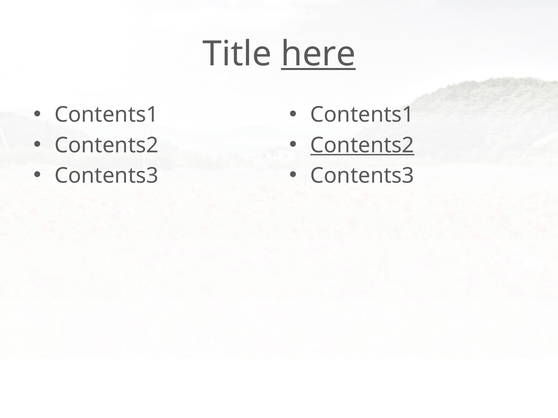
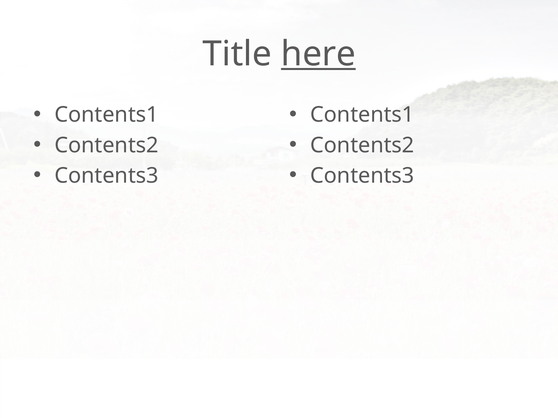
Contents2 underline: present -> none (362, 145)
